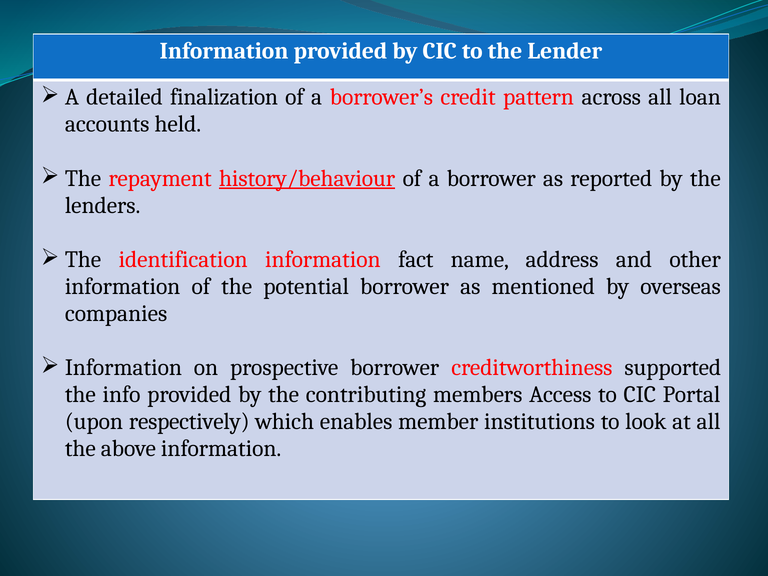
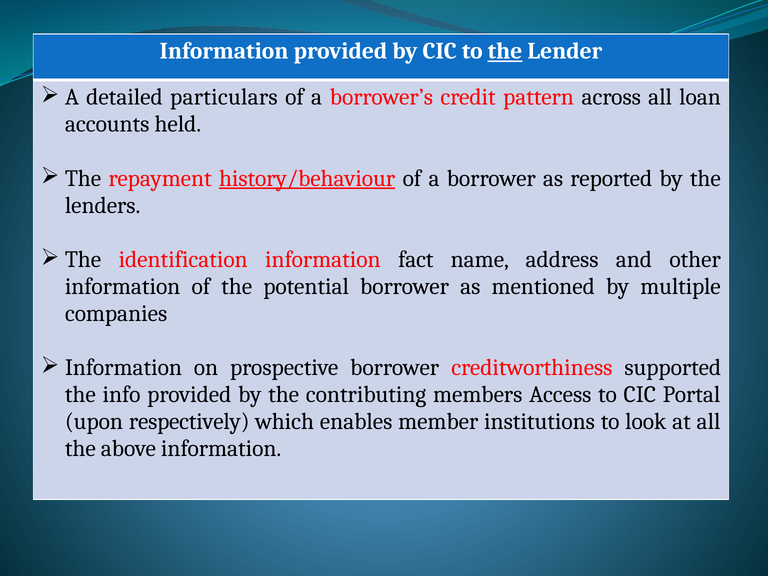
the underline: none -> present (505, 51)
finalization: finalization -> particulars (224, 97)
overseas: overseas -> multiple (680, 286)
